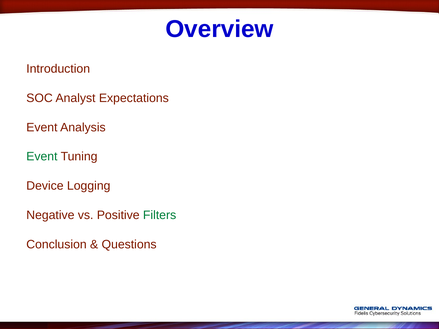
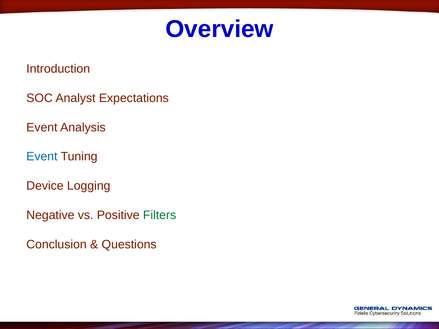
Event colour: green -> blue (42, 157)
